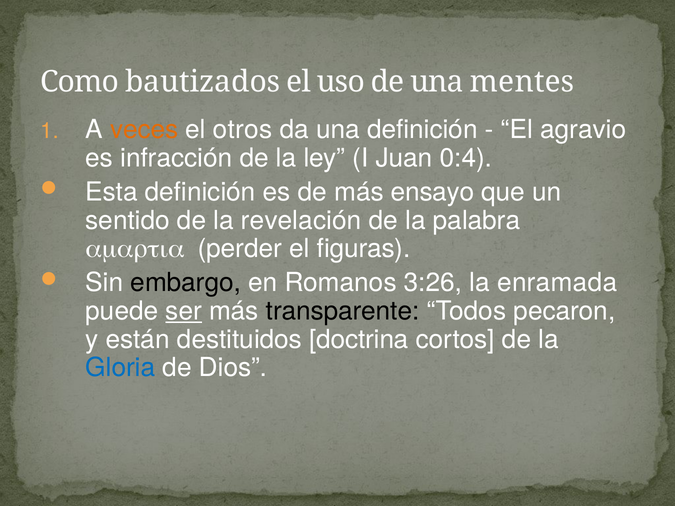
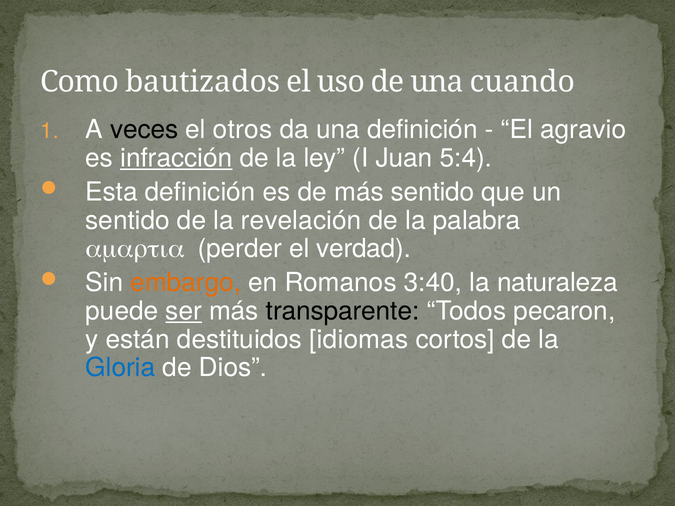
mentes: mentes -> cuando (522, 82)
veces colour: orange -> black (144, 130)
infracción underline: none -> present (176, 158)
0:4: 0:4 -> 5:4 (466, 158)
más ensayo: ensayo -> sentido (433, 192)
figuras: figuras -> verdad (364, 249)
embargo colour: black -> orange (186, 283)
3:26: 3:26 -> 3:40 (433, 283)
enramada: enramada -> naturaleza (557, 283)
doctrina: doctrina -> idiomas (359, 340)
